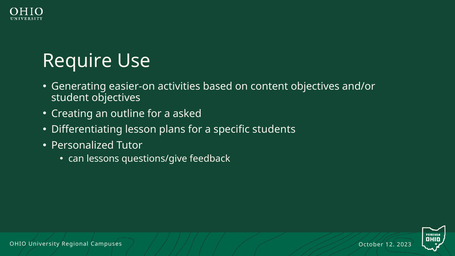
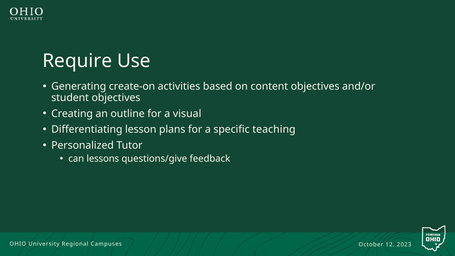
easier-on: easier-on -> create-on (132, 86)
asked: asked -> visual (187, 114)
students: students -> teaching (274, 130)
